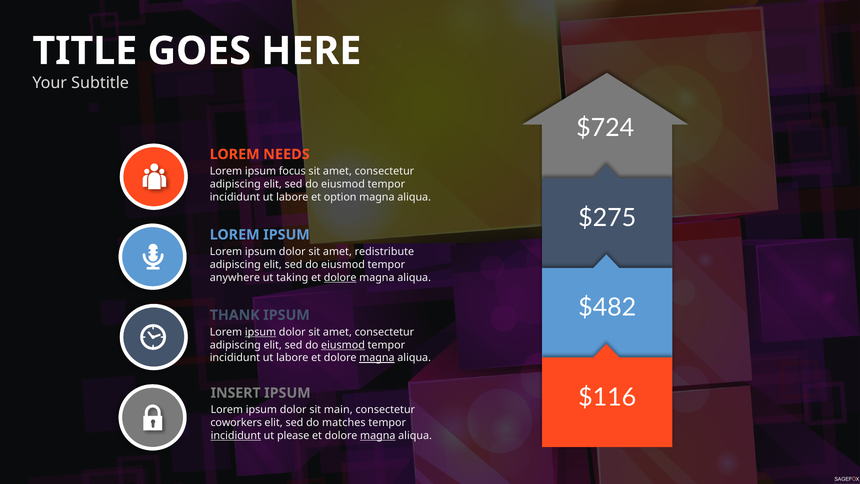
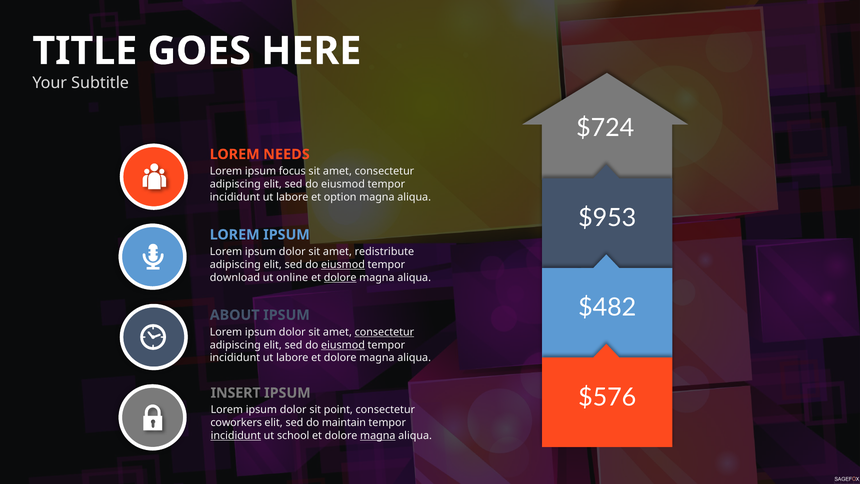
$275: $275 -> $953 (607, 218)
eiusmod underline: none -> present (343, 264)
anywhere: anywhere -> download (235, 277)
taking: taking -> online (292, 277)
THANK: THANK -> ABOUT (235, 315)
ipsum underline: present -> none (261, 332)
consectetur underline: none -> present (384, 332)
magna underline: present -> none (377, 358)
$116: $116 -> $576 (607, 397)
main: main -> point (338, 410)
matches: matches -> maintain (344, 423)
please: please -> school (293, 436)
